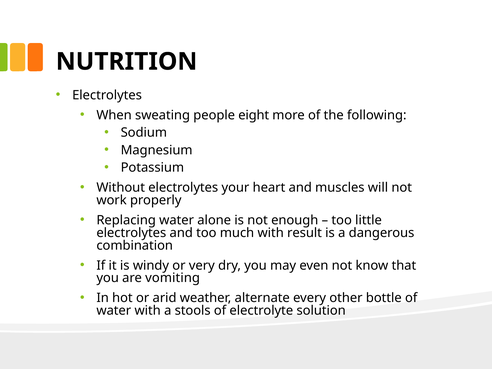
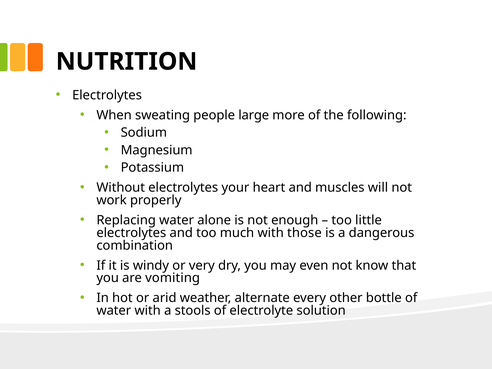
eight: eight -> large (254, 115)
result: result -> those (304, 233)
